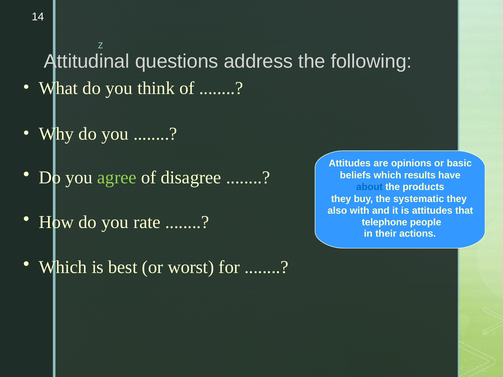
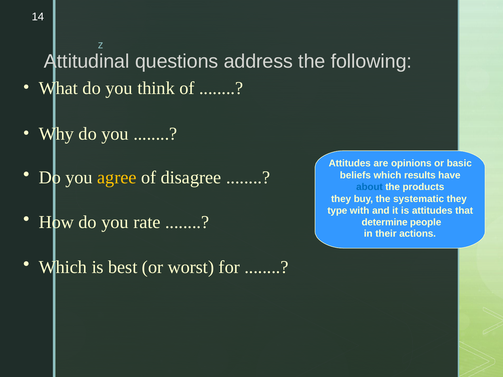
agree colour: light green -> yellow (117, 178)
also: also -> type (337, 211)
telephone: telephone -> determine (385, 223)
